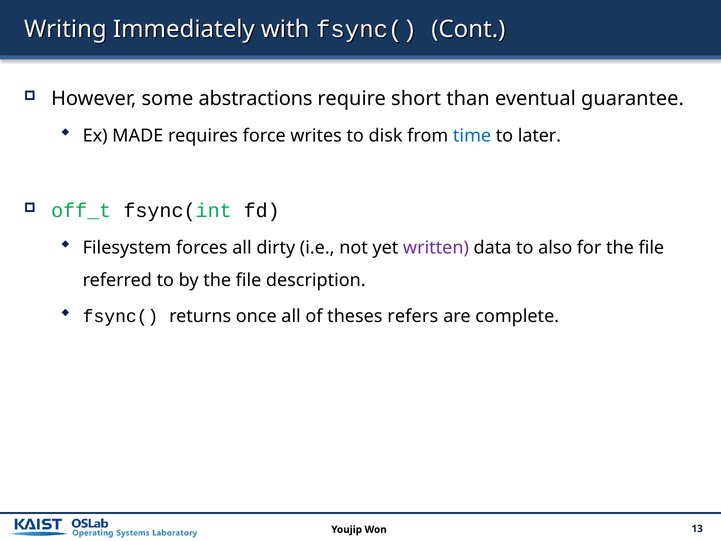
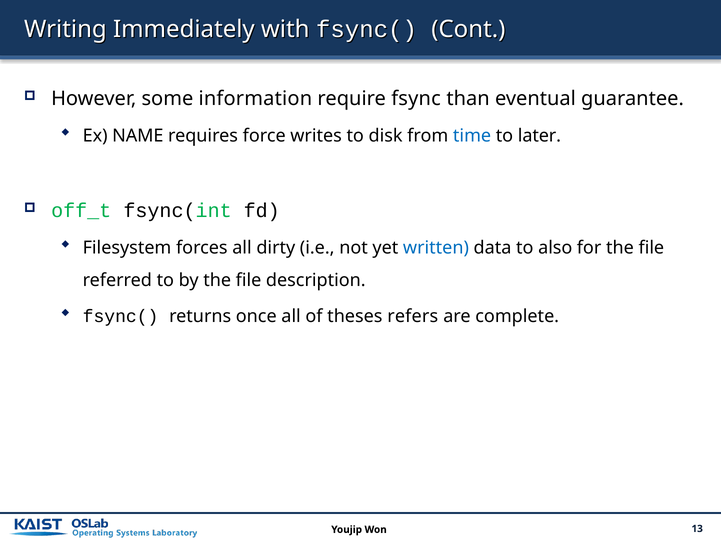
abstractions: abstractions -> information (255, 98)
short: short -> fsync (416, 98)
MADE: MADE -> NAME (138, 136)
written colour: purple -> blue (436, 248)
